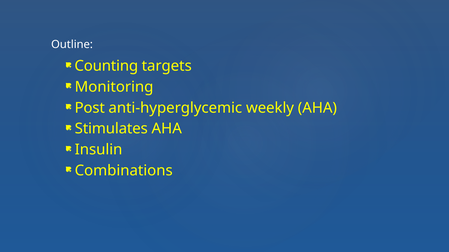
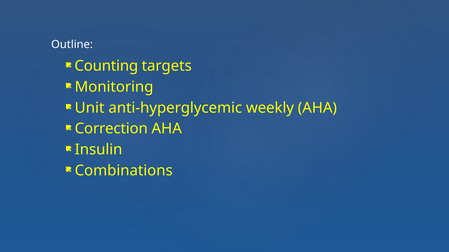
Post: Post -> Unit (90, 108)
Stimulates: Stimulates -> Correction (111, 129)
